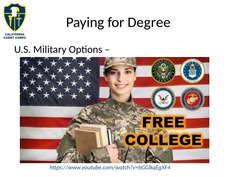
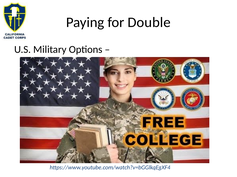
Degree: Degree -> Double (149, 22)
